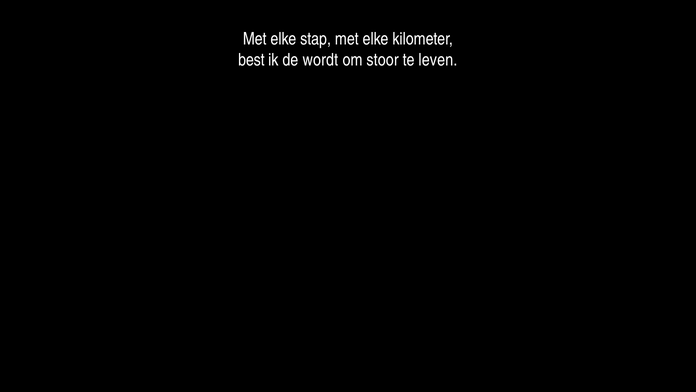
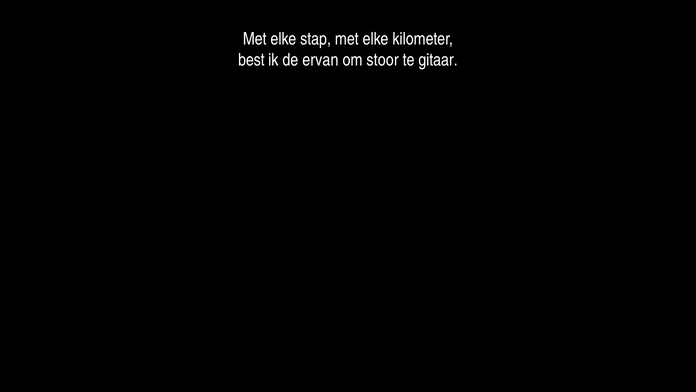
wordt: wordt -> ervan (320, 60)
leven: leven -> gitaar (438, 60)
